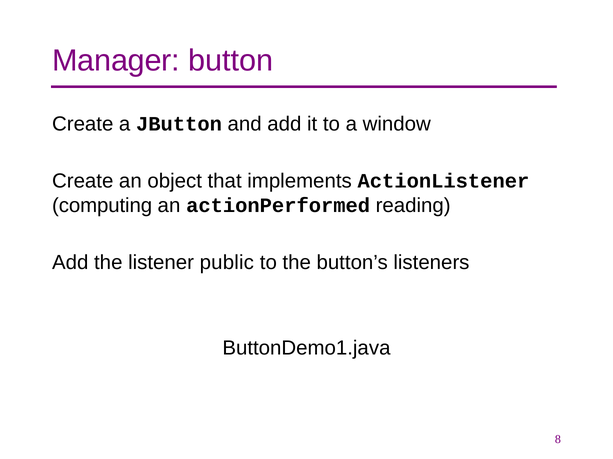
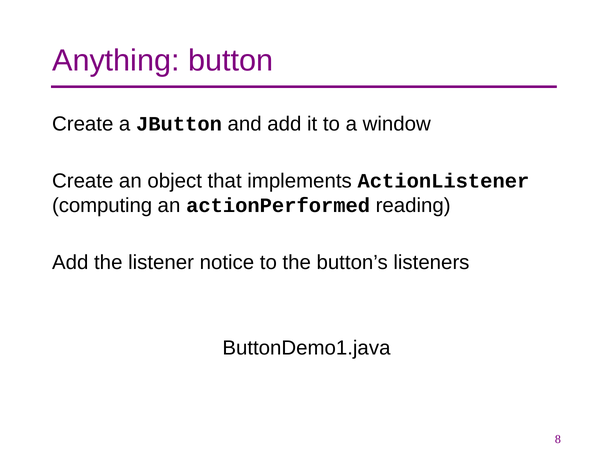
Manager: Manager -> Anything (116, 61)
public: public -> notice (227, 263)
